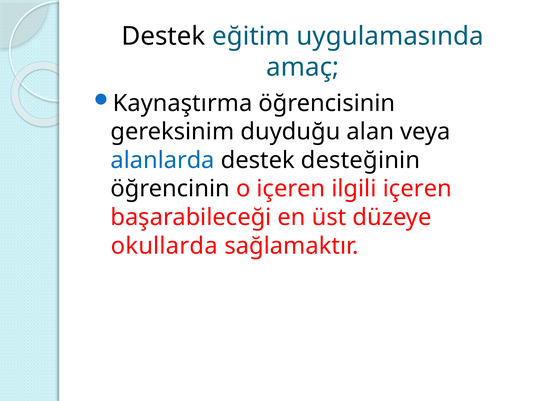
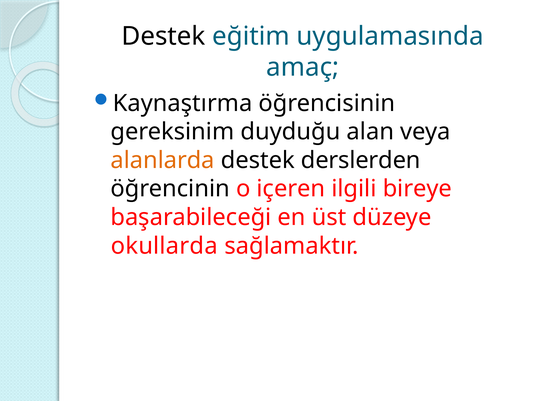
alanlarda colour: blue -> orange (163, 160)
desteğinin: desteğinin -> derslerden (361, 160)
ilgili içeren: içeren -> bireye (417, 189)
